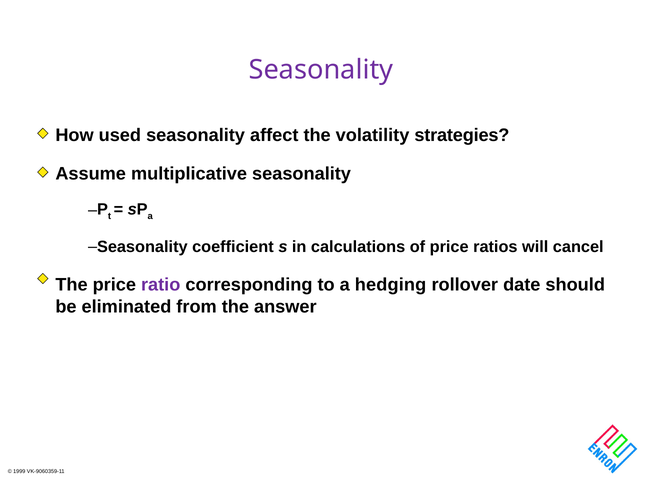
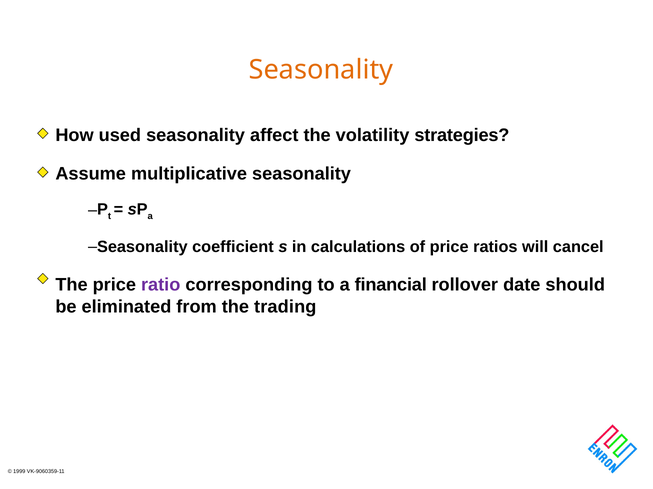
Seasonality colour: purple -> orange (321, 70)
hedging: hedging -> financial (391, 285)
answer: answer -> trading (285, 307)
